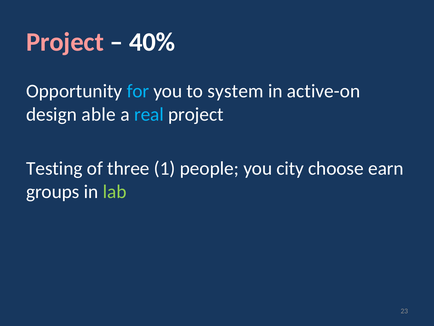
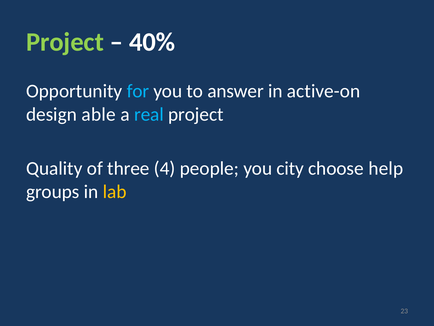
Project colour: pink -> light green (65, 42)
system: system -> answer (236, 91)
Testing: Testing -> Quality (54, 168)
1: 1 -> 4 (165, 168)
earn: earn -> help (386, 168)
lab colour: light green -> yellow (115, 191)
